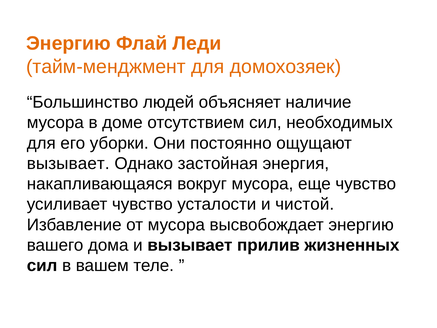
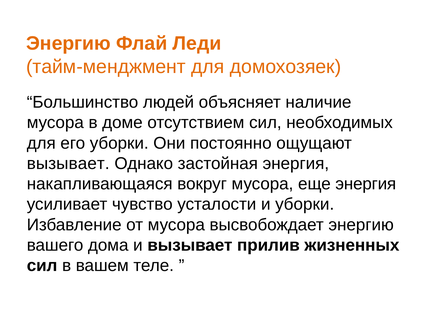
еще чувство: чувство -> энергия (366, 184)
и чистой: чистой -> уборки (305, 204)
